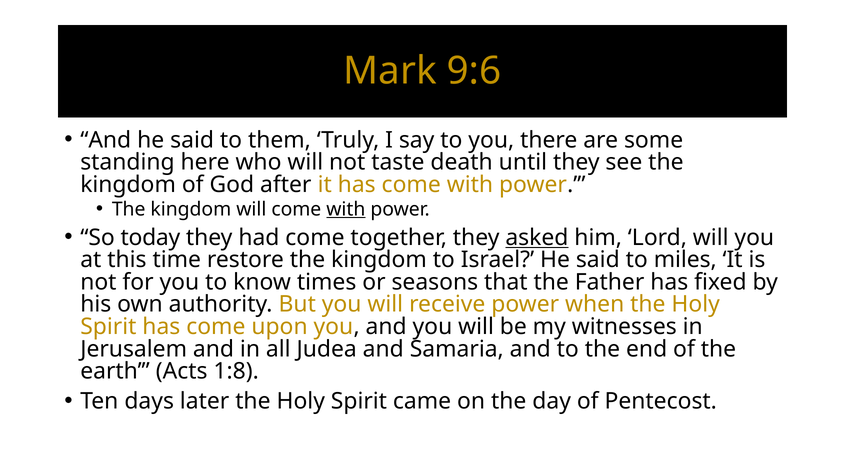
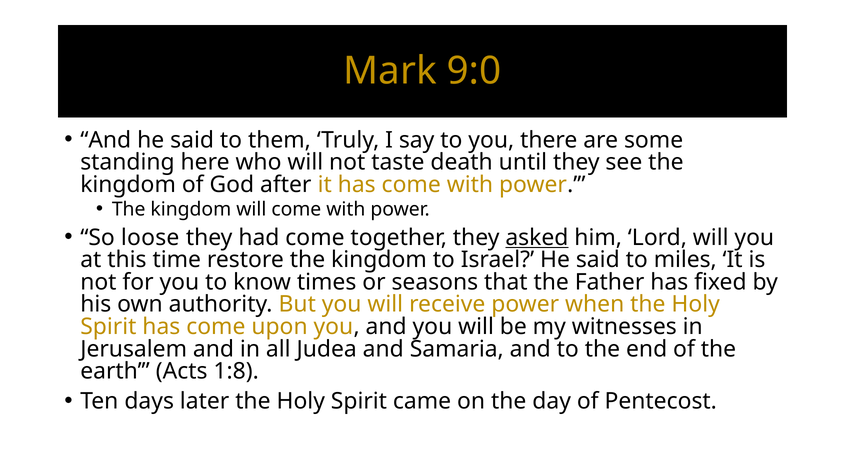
9:6: 9:6 -> 9:0 (474, 71)
with underline: present -> none (346, 209)
today: today -> loose (150, 237)
